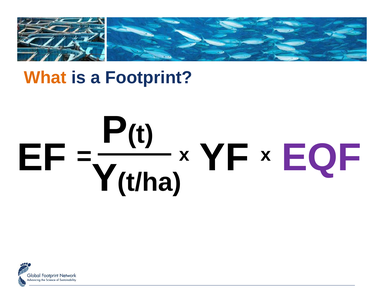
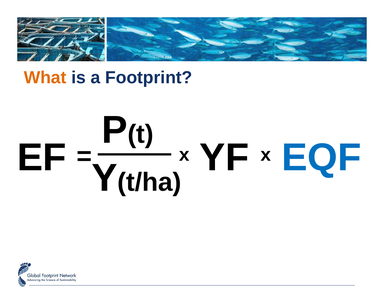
EQF colour: purple -> blue (321, 158)
